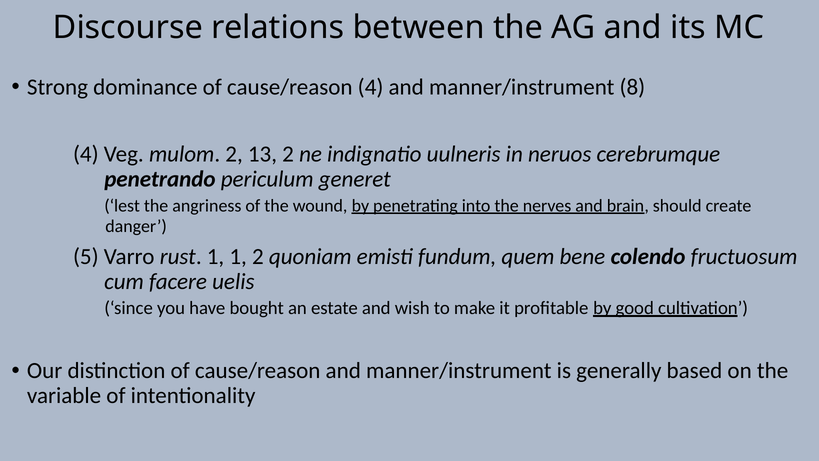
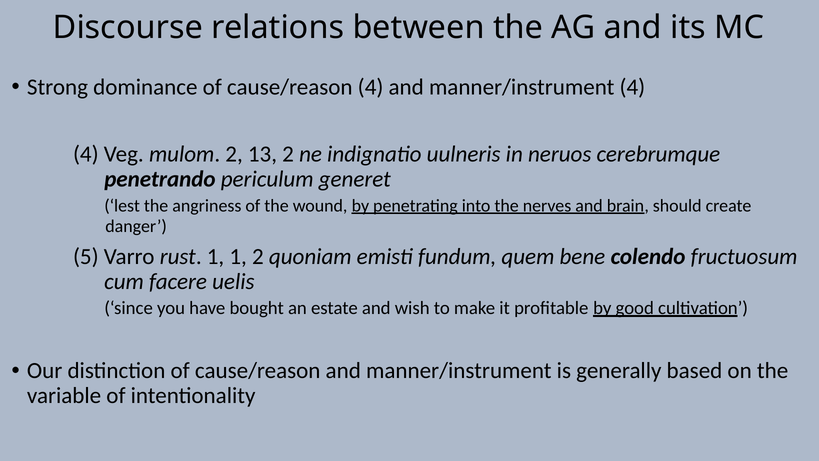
manner/instrument 8: 8 -> 4 (632, 87)
